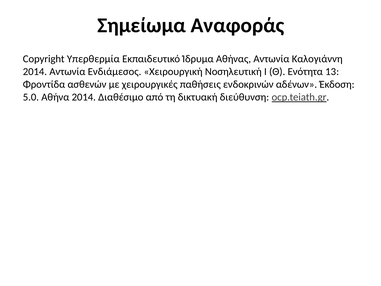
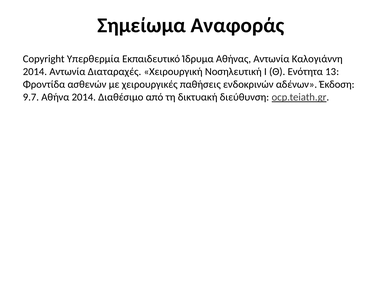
Ενδιάμεσος: Ενδιάμεσος -> Διαταραχές (115, 72)
5.0: 5.0 -> 9.7 (31, 97)
